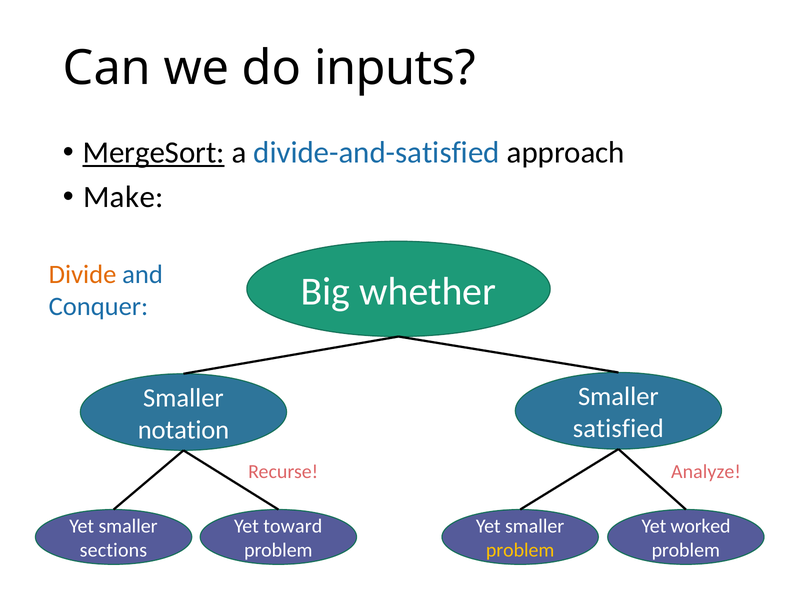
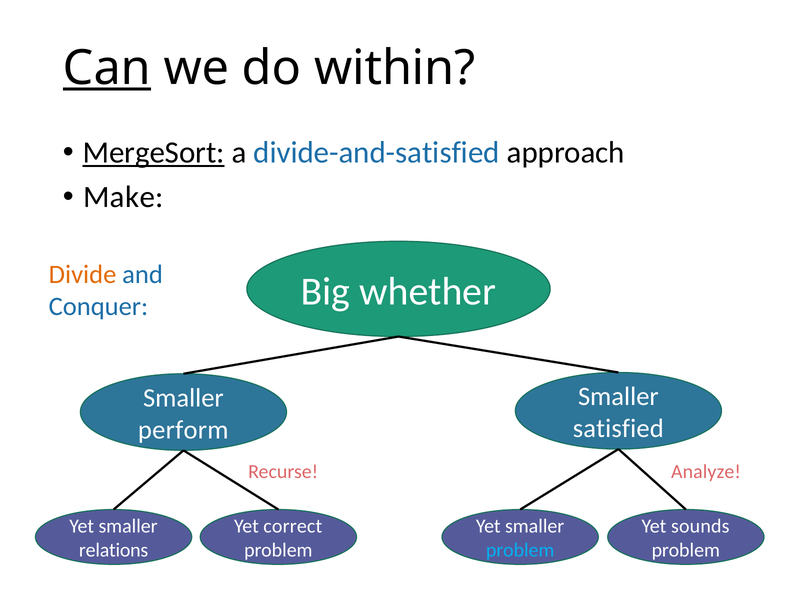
Can underline: none -> present (107, 68)
inputs: inputs -> within (395, 68)
notation: notation -> perform (183, 430)
toward: toward -> correct (293, 527)
worked: worked -> sounds (700, 527)
sections: sections -> relations (114, 551)
problem colour: yellow -> light blue (520, 551)
